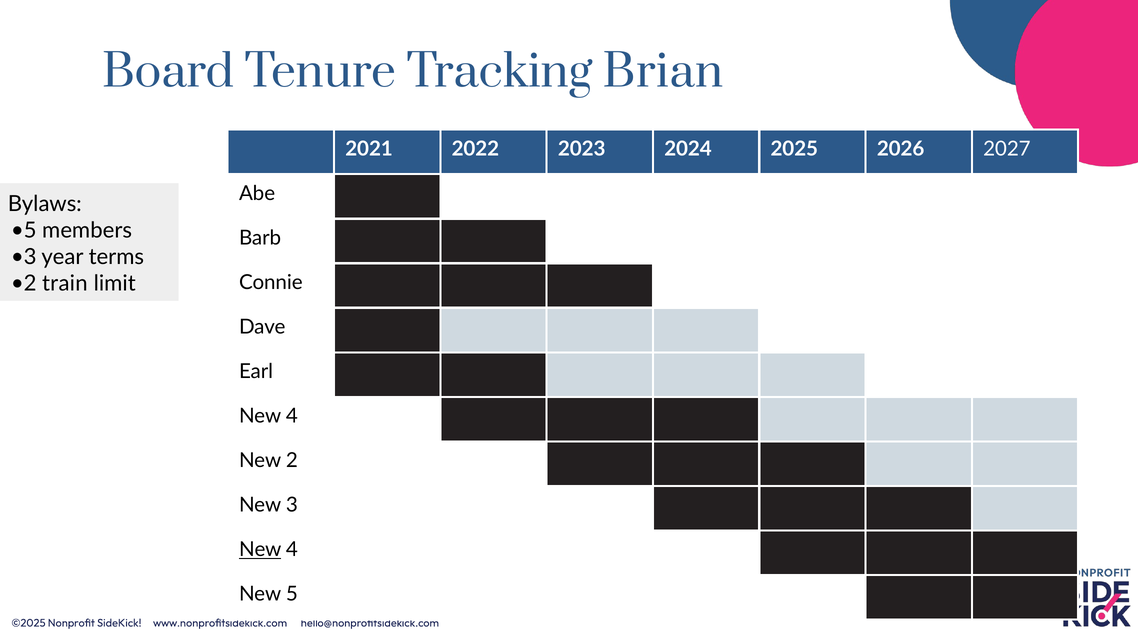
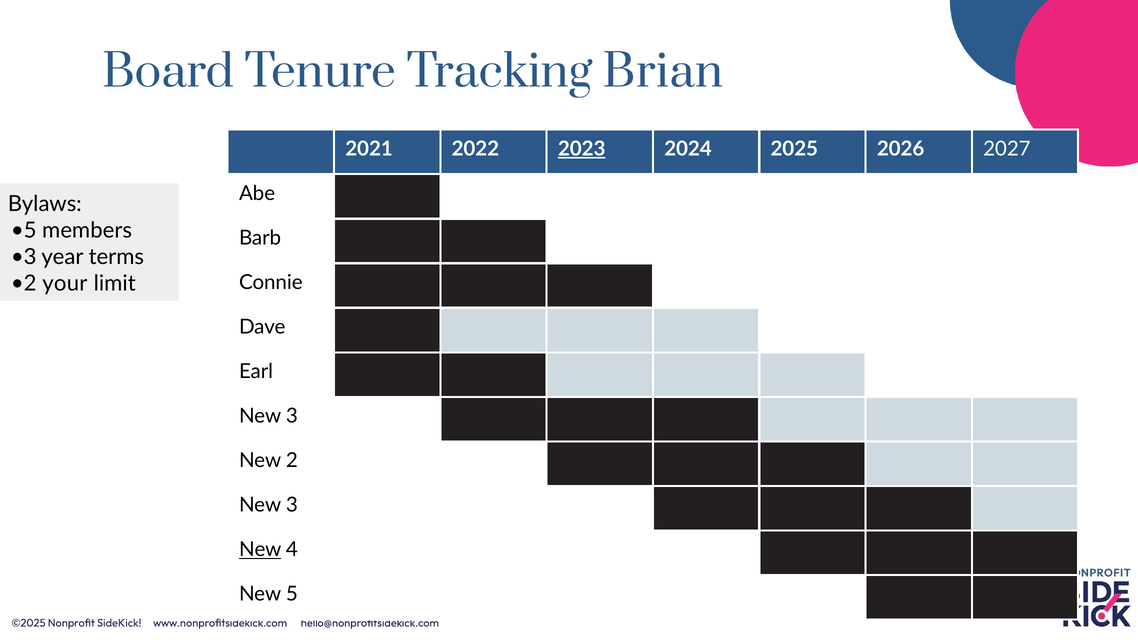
2023 underline: none -> present (582, 149)
train: train -> your (65, 284)
4: 4 -> 3 (292, 416)
